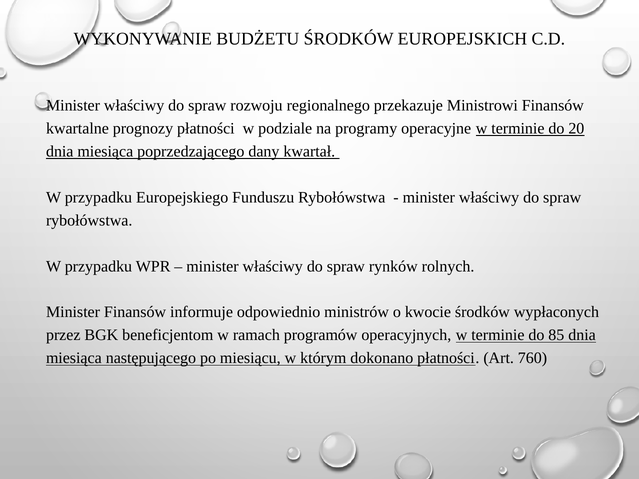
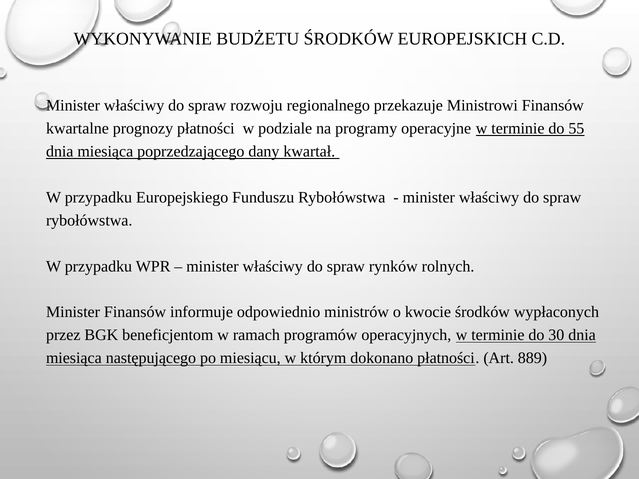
20: 20 -> 55 (576, 128)
85: 85 -> 30 (556, 335)
760: 760 -> 889 (532, 358)
